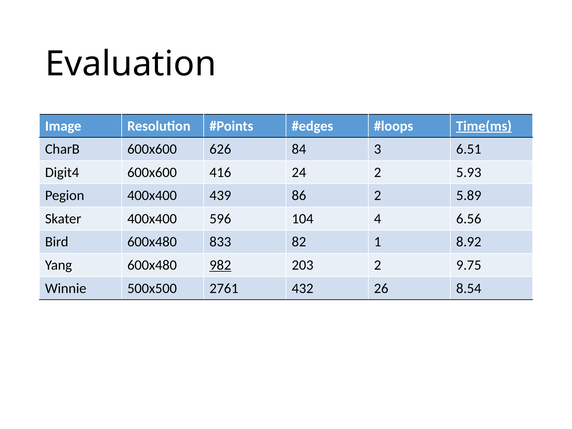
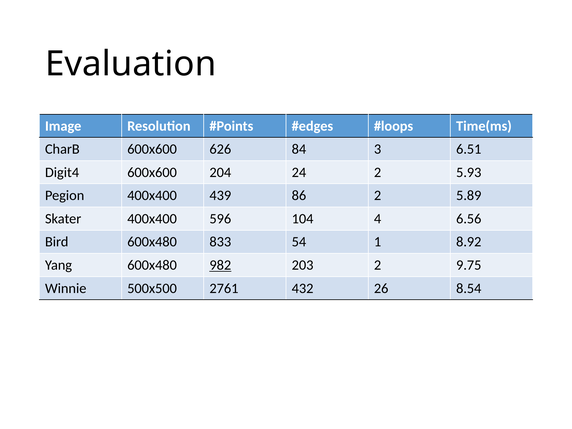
Time(ms underline: present -> none (484, 126)
416: 416 -> 204 (220, 172)
82: 82 -> 54 (299, 242)
